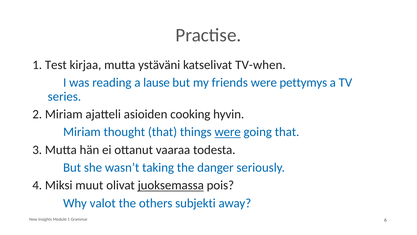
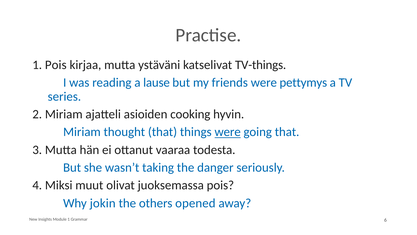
1 Test: Test -> Pois (56, 65)
TV-when: TV-when -> TV-things (261, 65)
juoksemassa underline: present -> none (171, 185)
valot: valot -> jokin (103, 203)
subjekti: subjekti -> opened (195, 203)
